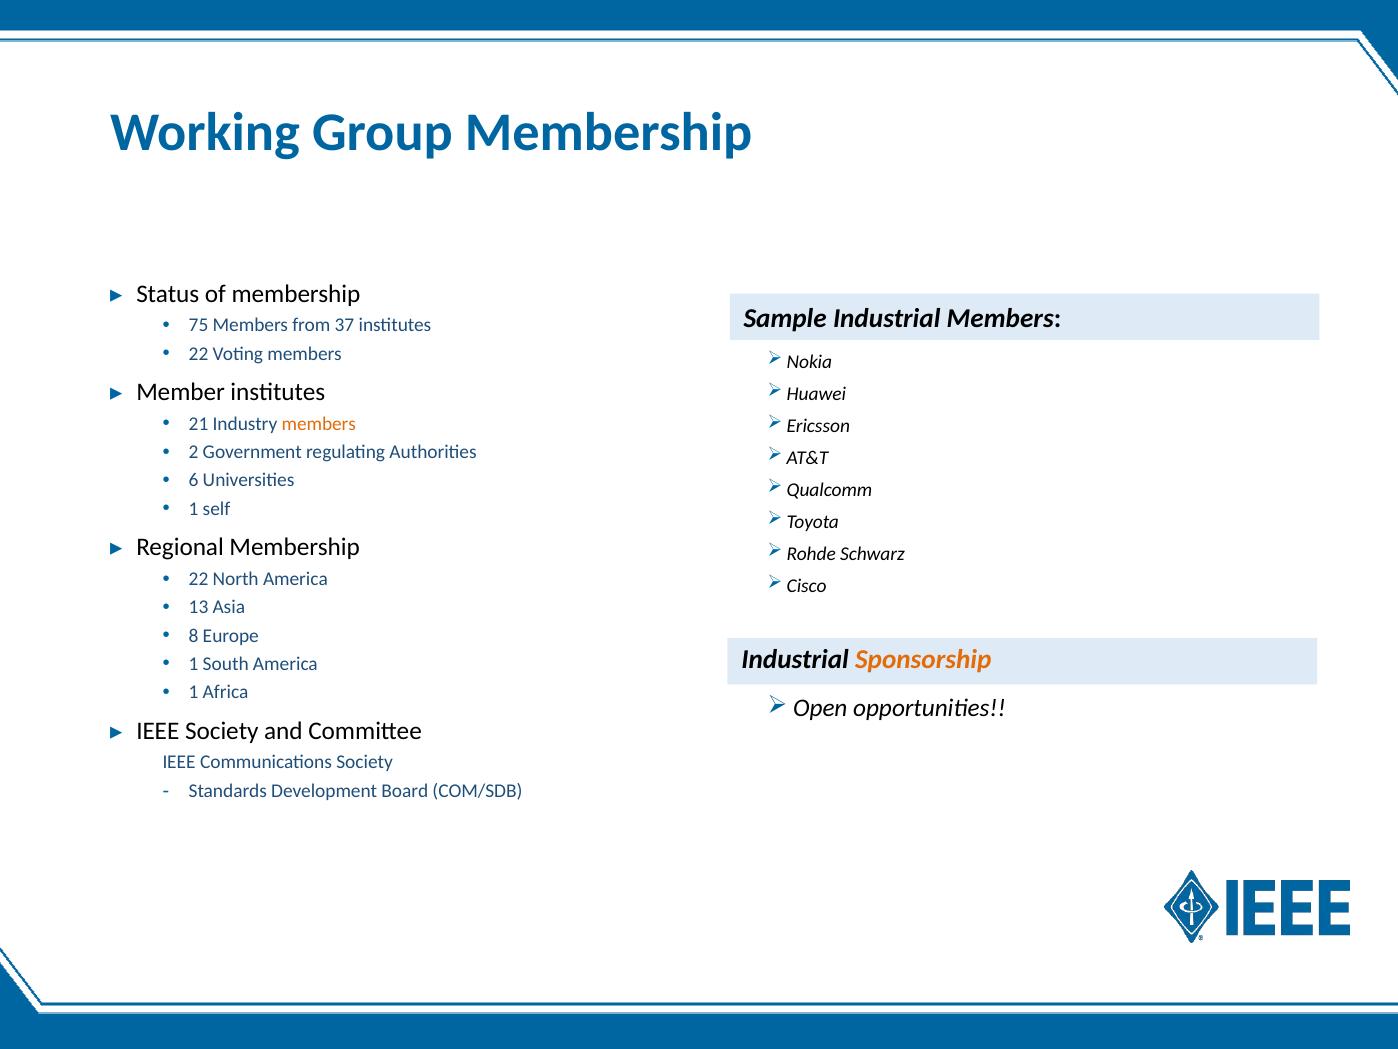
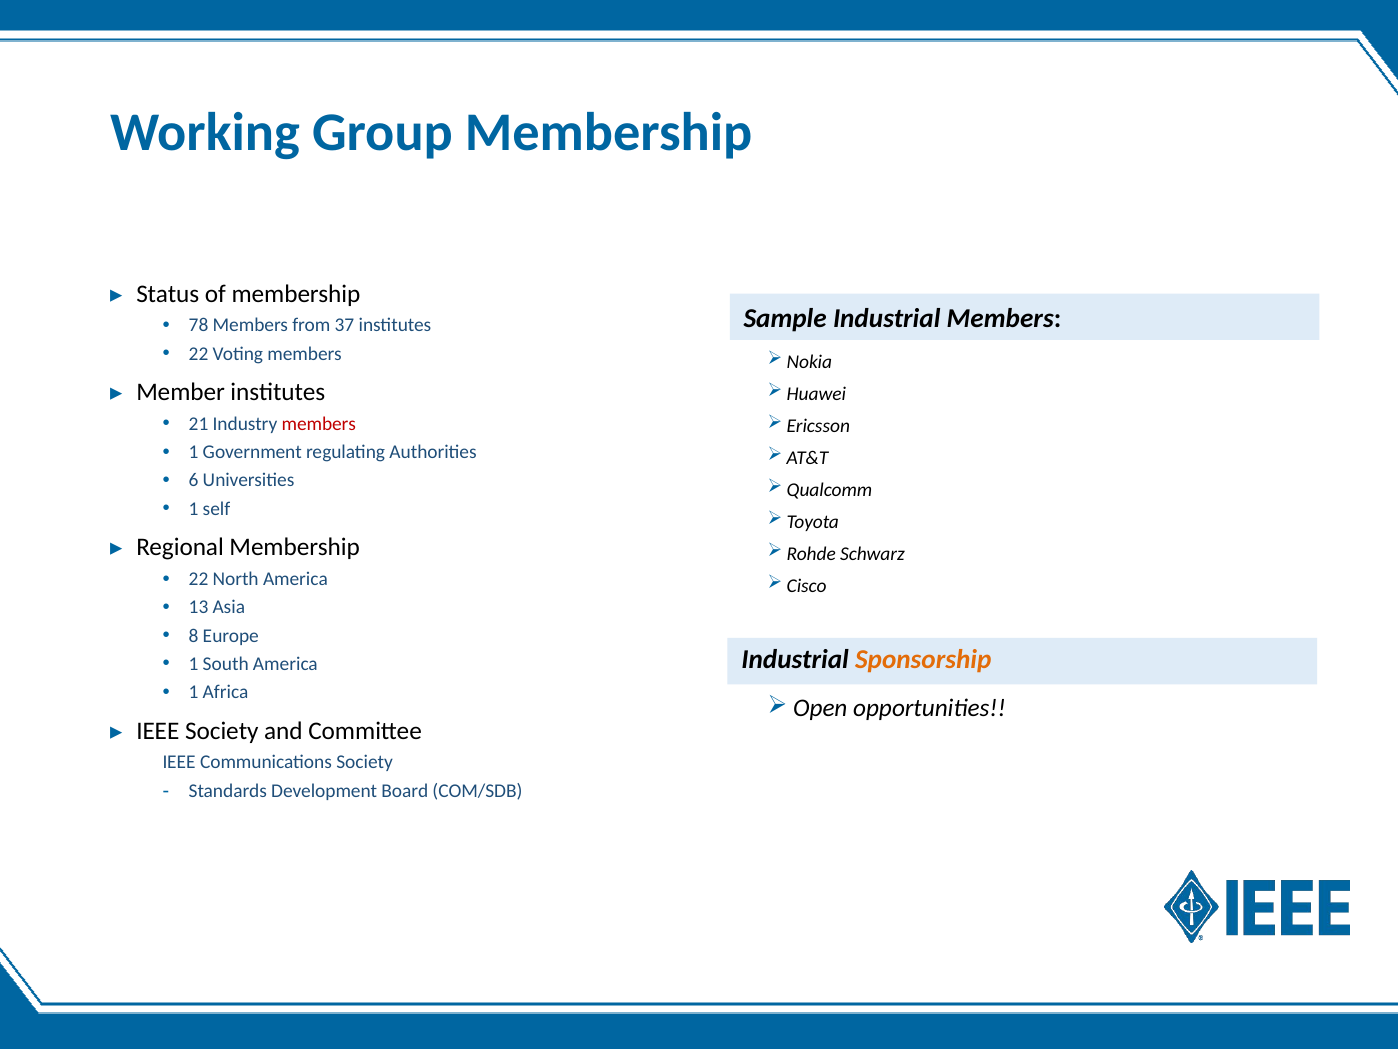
75: 75 -> 78 (199, 325)
members colour: orange -> red (319, 424)
2: 2 -> 1 (194, 452)
